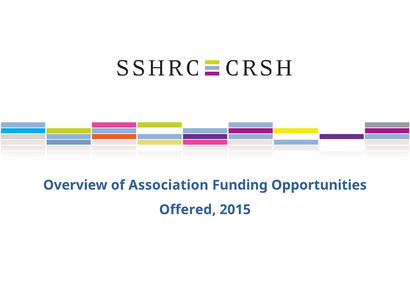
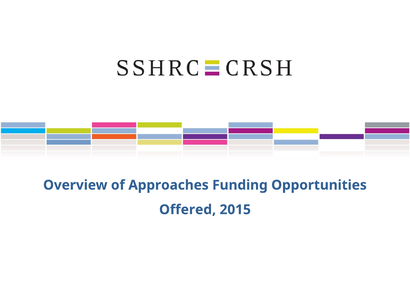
Association: Association -> Approaches (169, 185)
